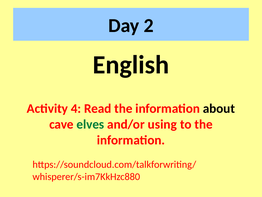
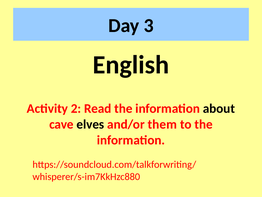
2: 2 -> 3 (149, 26)
4: 4 -> 2 (76, 108)
elves colour: green -> black (90, 124)
using: using -> them (162, 124)
